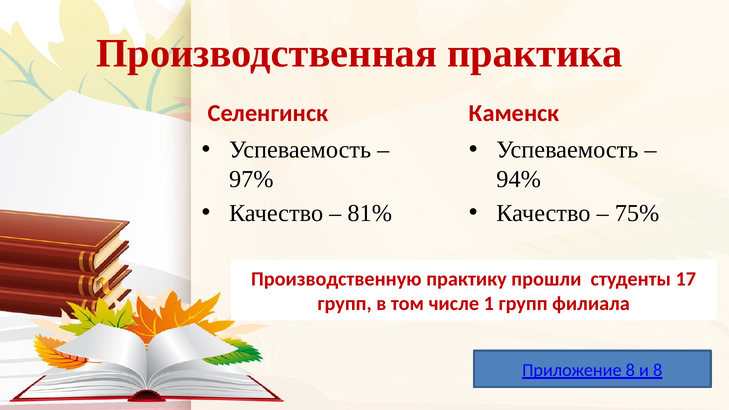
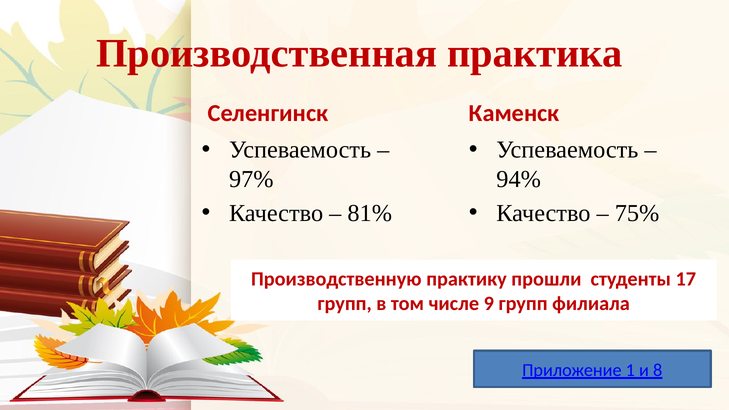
1: 1 -> 9 (489, 304)
Приложение 8: 8 -> 1 (630, 370)
